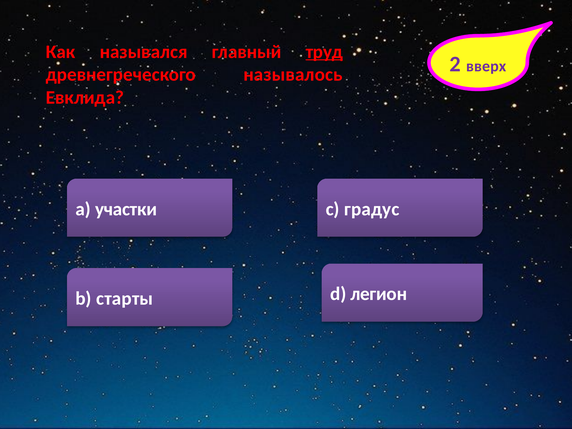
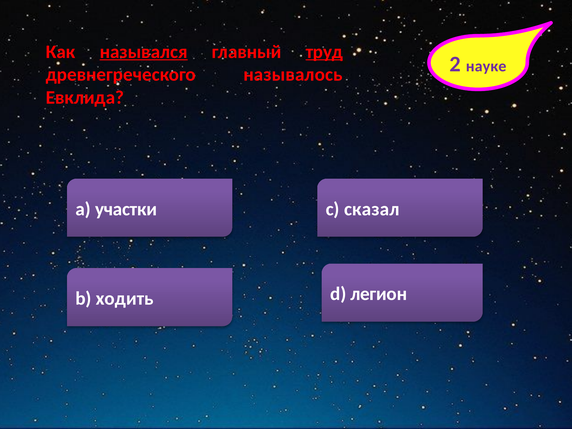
назывался underline: none -> present (144, 52)
вверх: вверх -> науке (486, 66)
градус: градус -> сказал (372, 209)
старты: старты -> ходить (125, 298)
